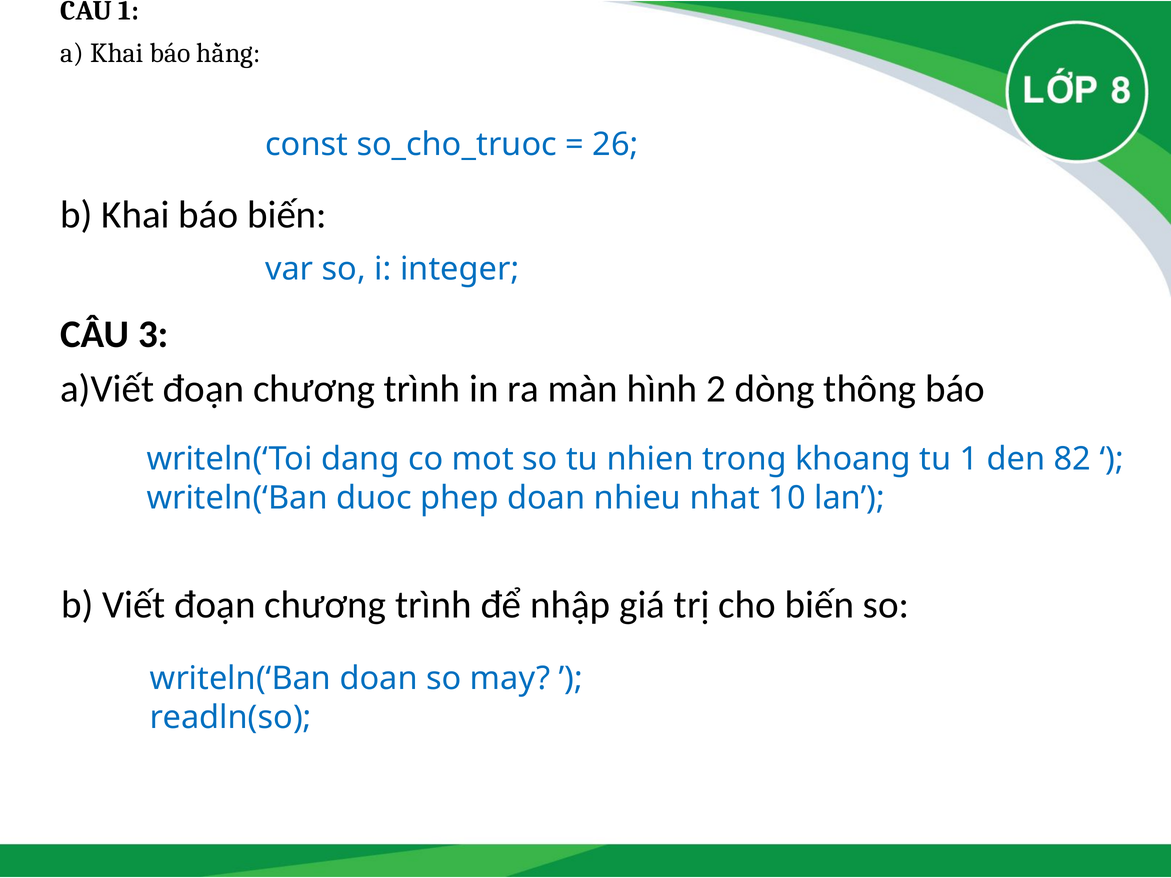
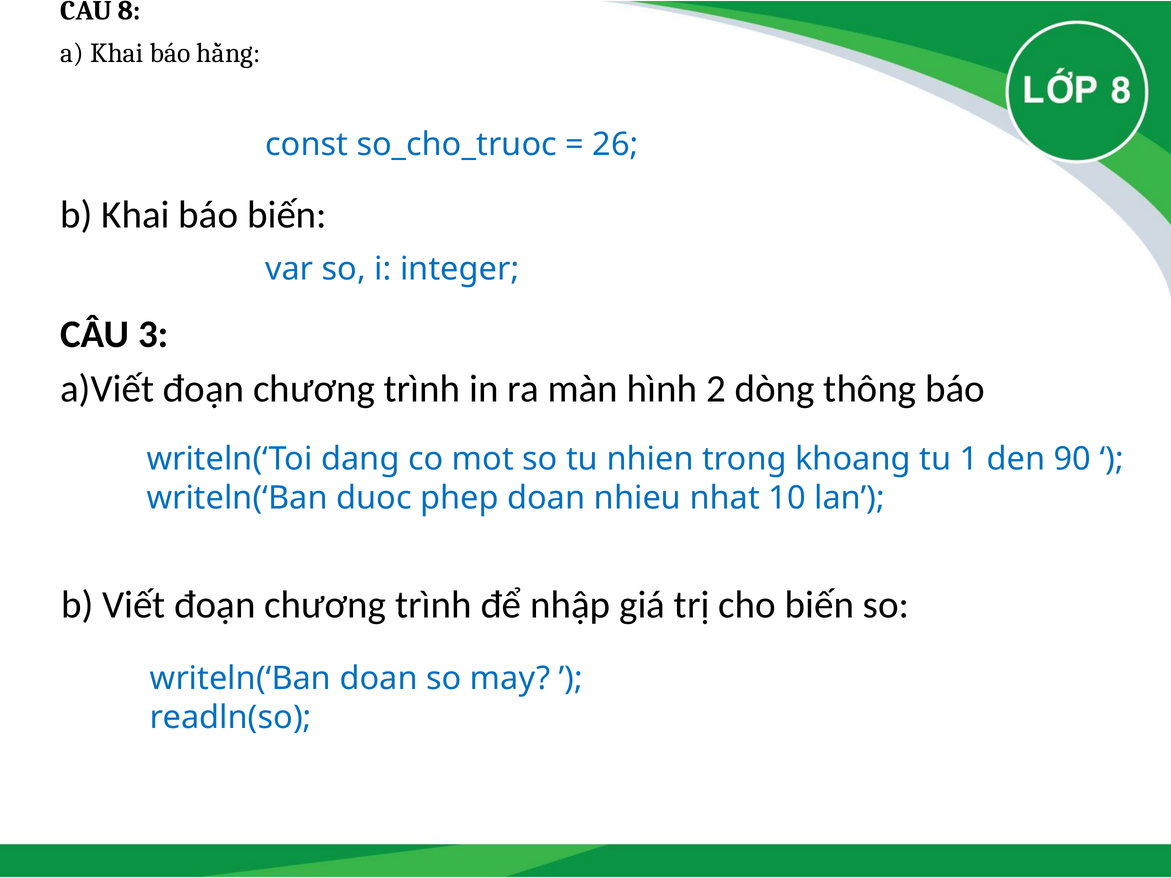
CÂU 1: 1 -> 8 (129, 11)
82: 82 -> 90 (1073, 459)
